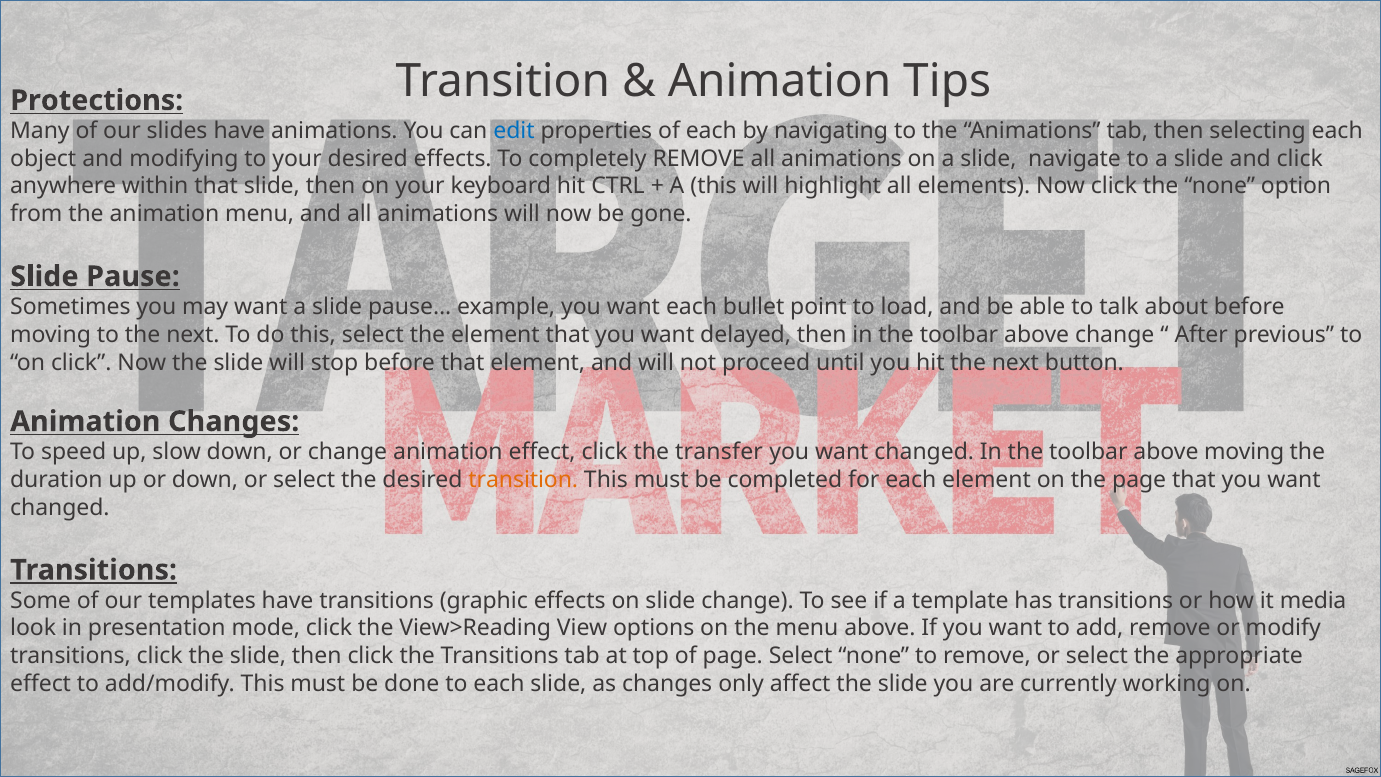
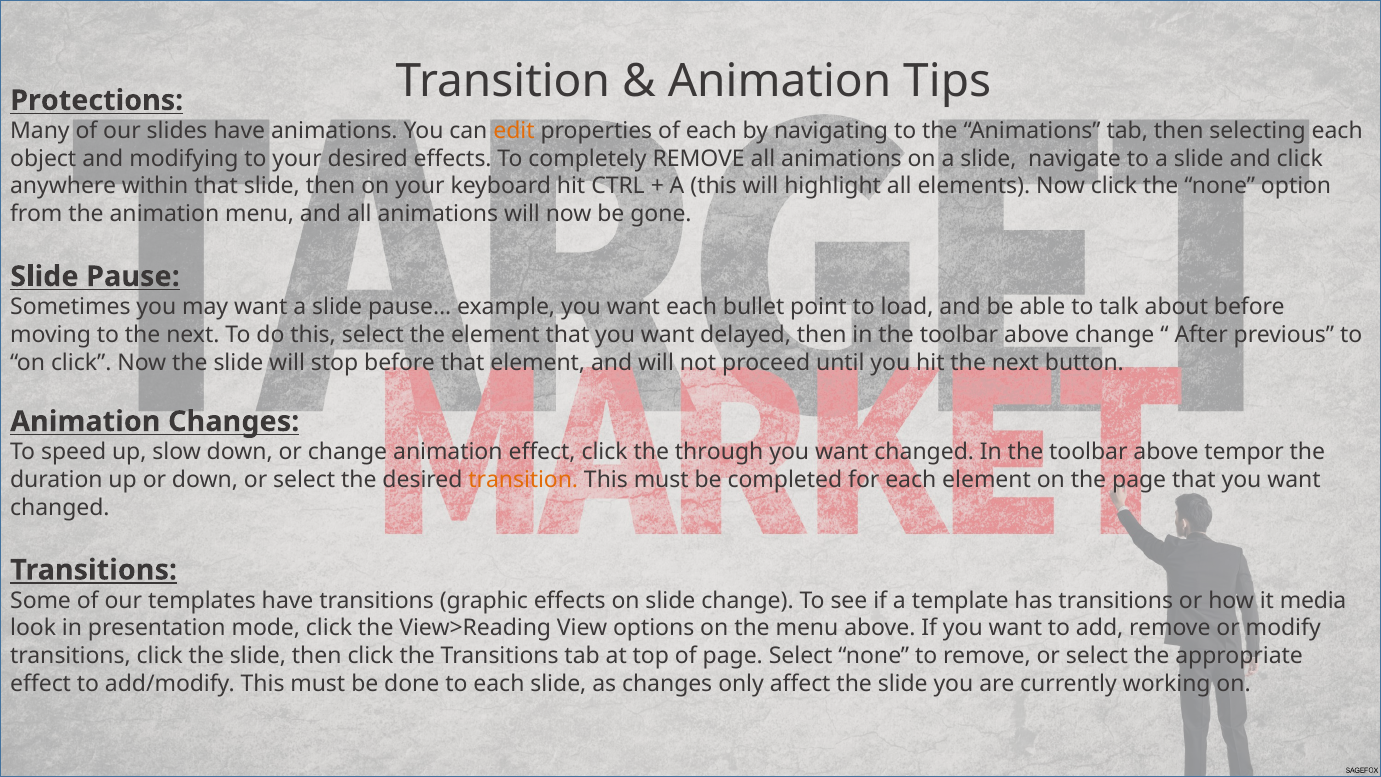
edit colour: blue -> orange (514, 131)
transfer: transfer -> through (719, 452)
above moving: moving -> tempor (1244, 452)
